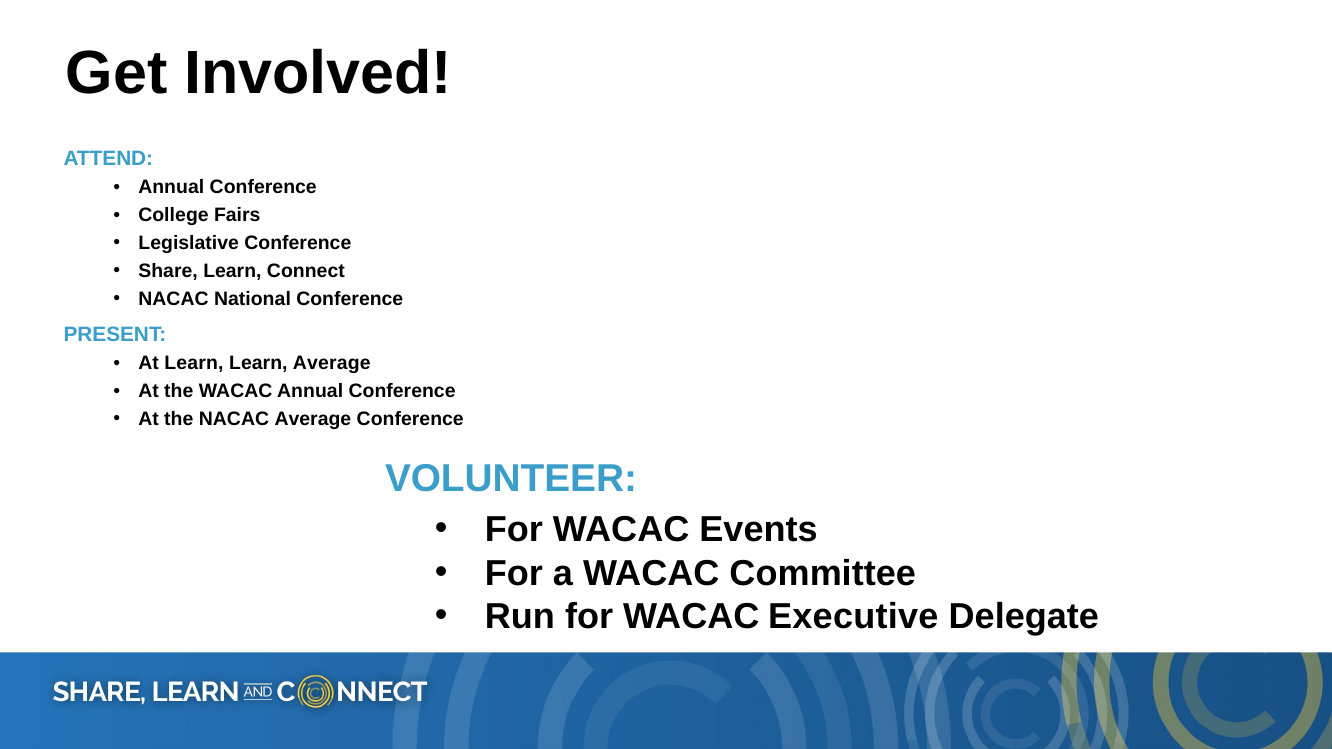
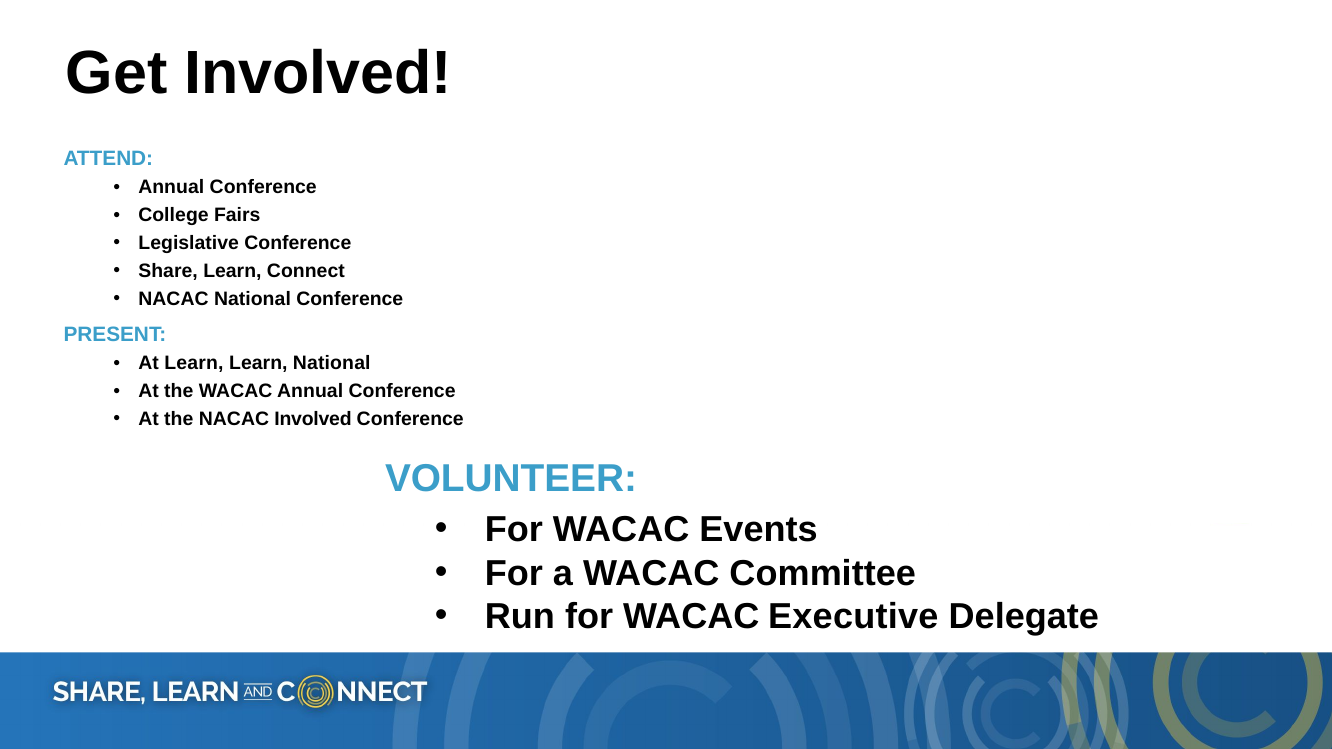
Learn Average: Average -> National (332, 364)
NACAC Average: Average -> Involved (313, 419)
